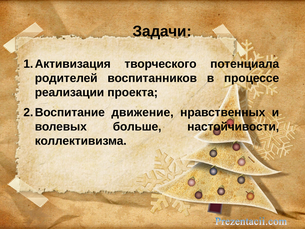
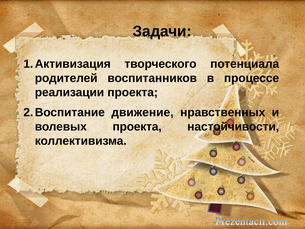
волевых больше: больше -> проекта (137, 127)
